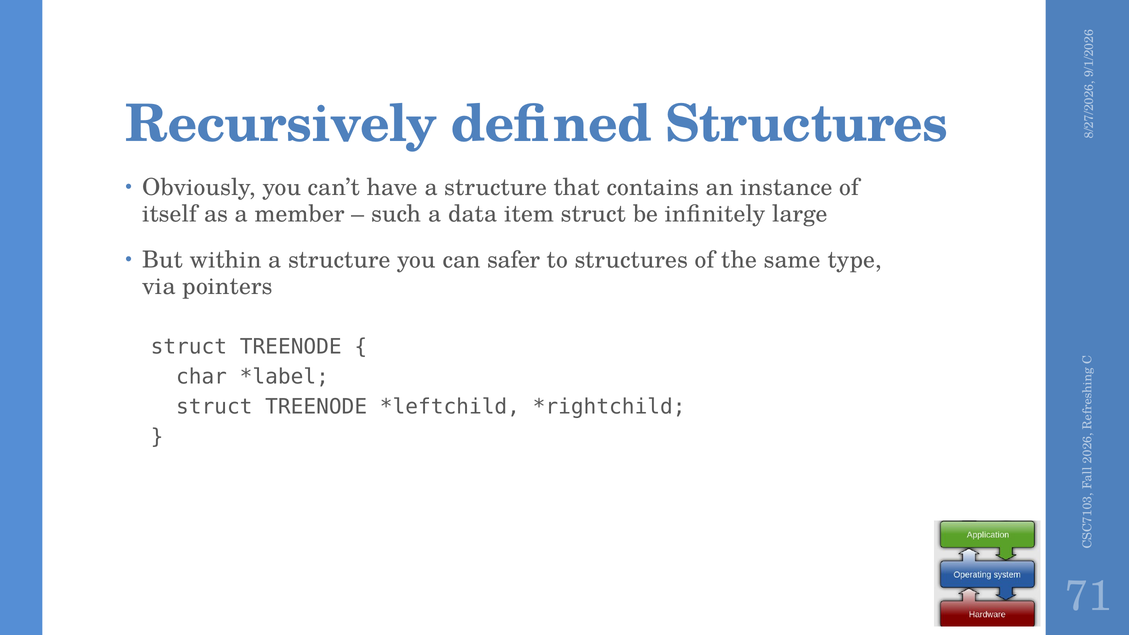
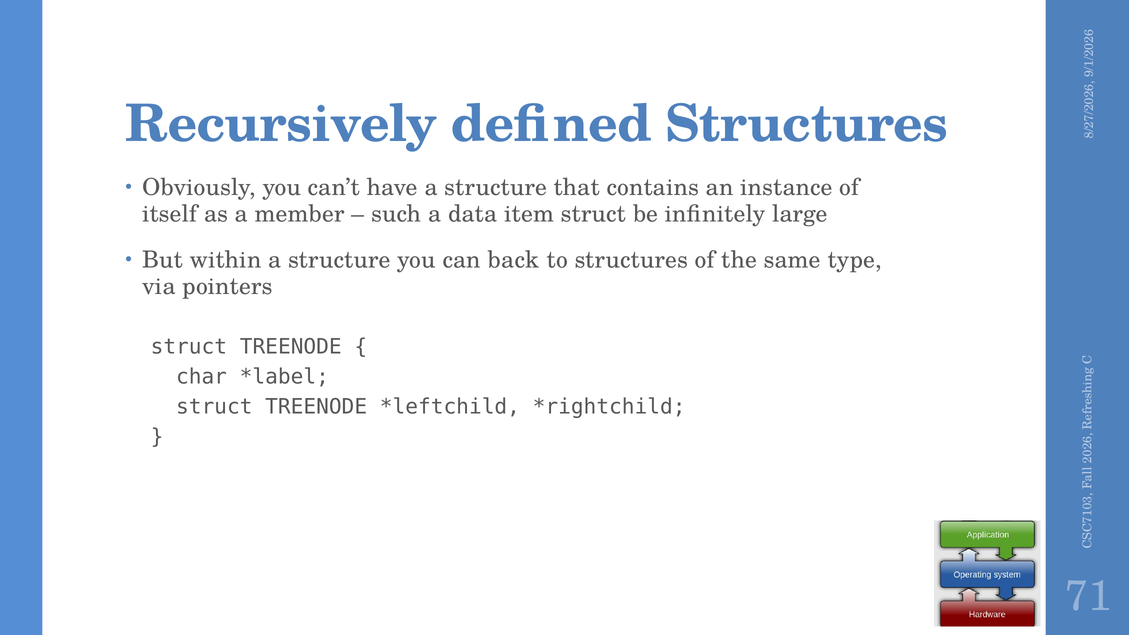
safer: safer -> back (514, 260)
